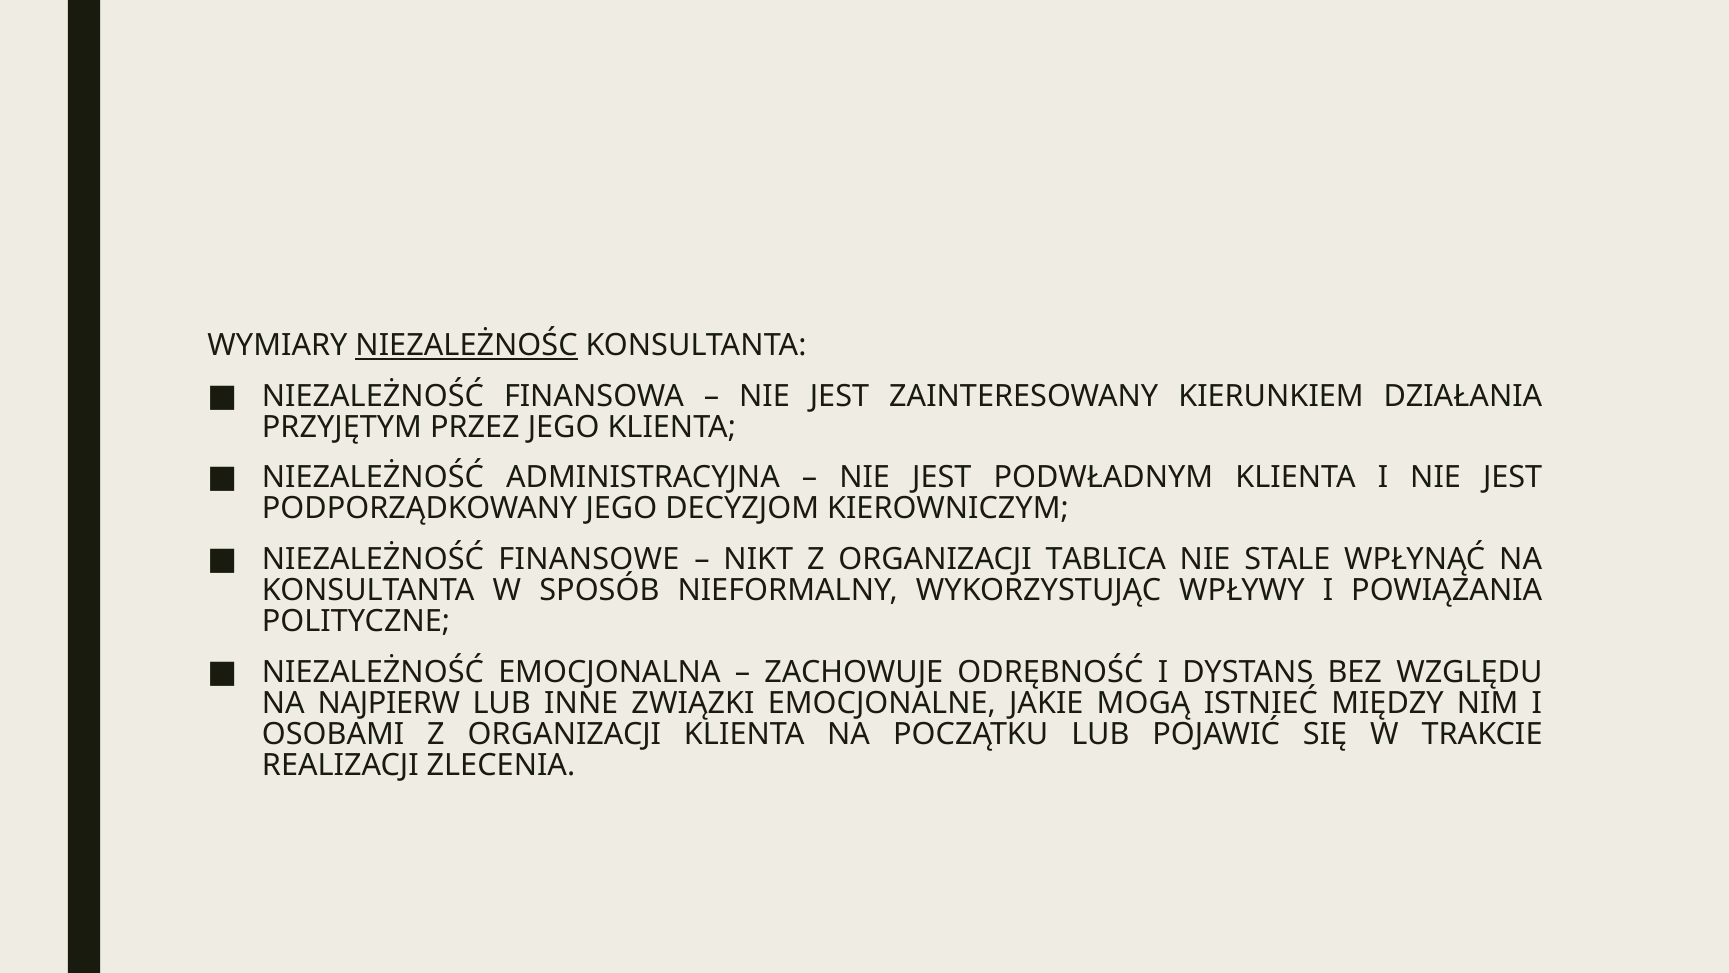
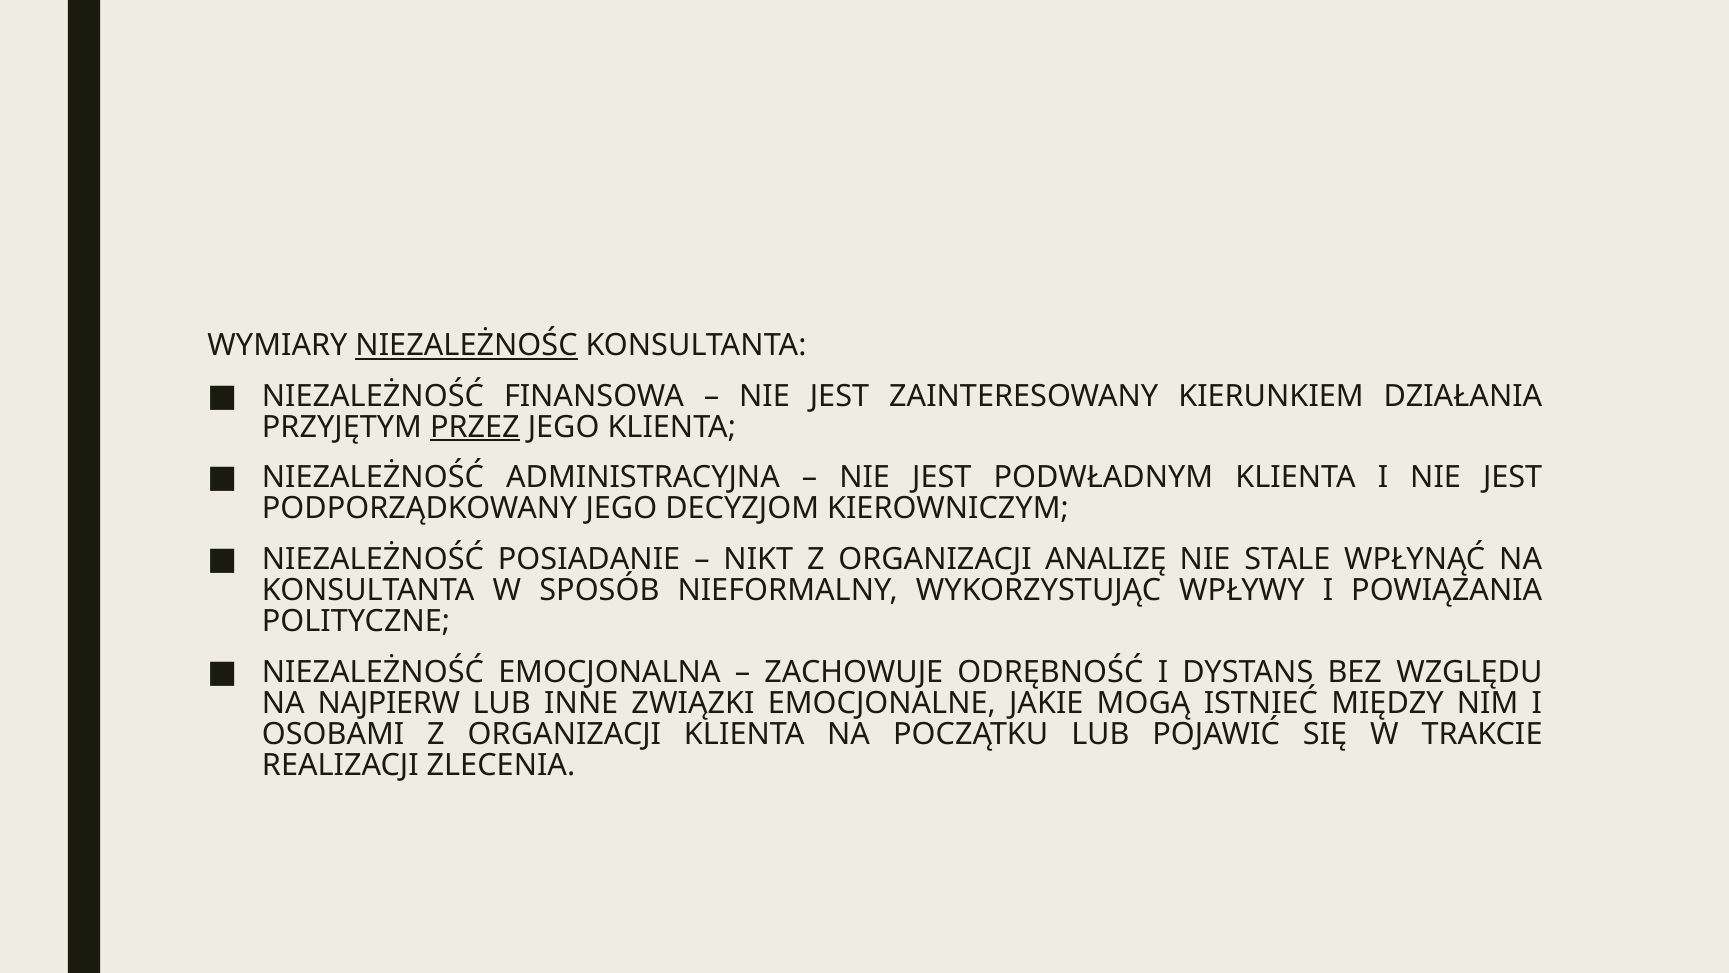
PRZEZ underline: none -> present (475, 427)
FINANSOWE: FINANSOWE -> POSIADANIE (589, 559)
TABLICA: TABLICA -> ANALIZĘ (1106, 559)
